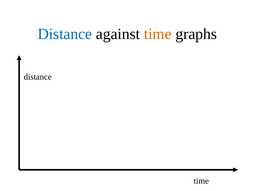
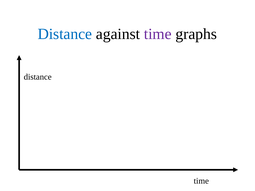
time colour: orange -> purple (158, 34)
